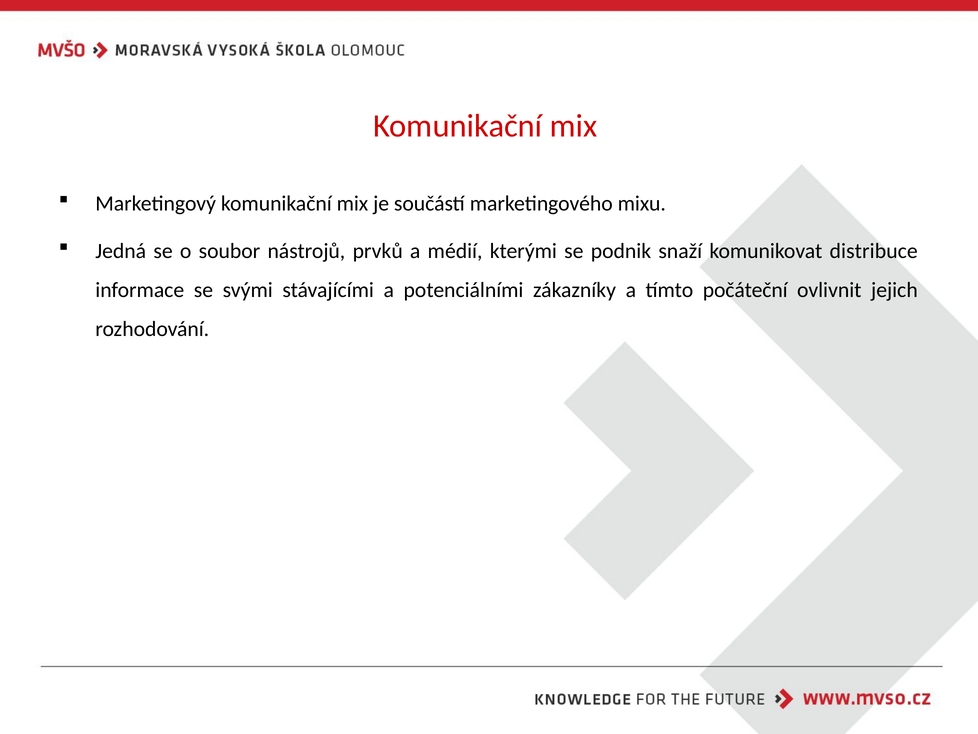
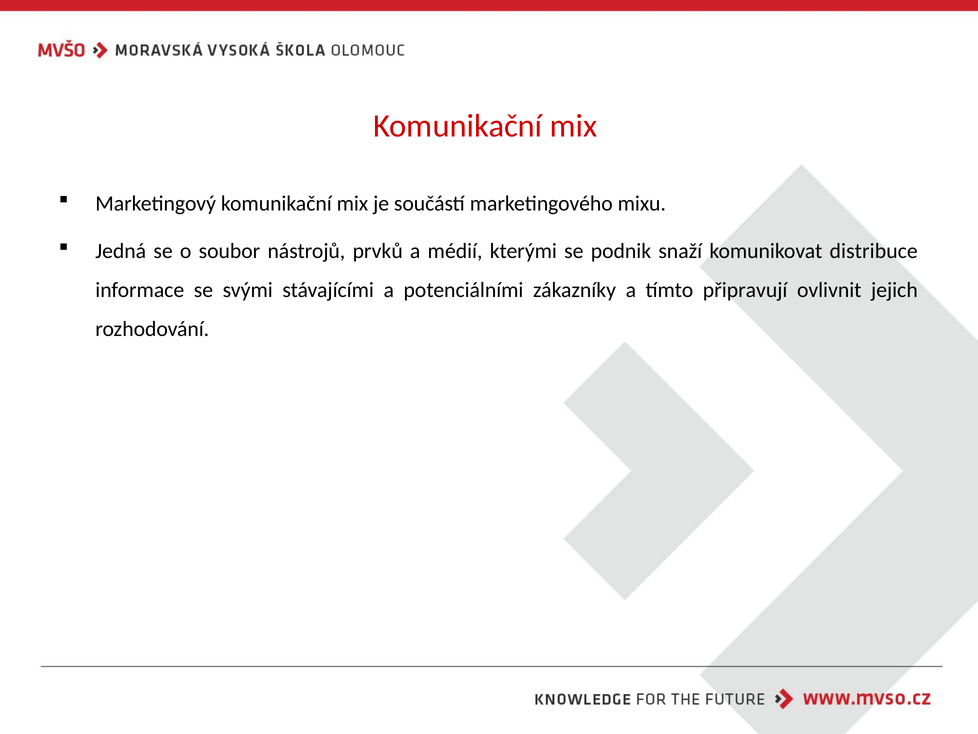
počáteční: počáteční -> připravují (745, 290)
